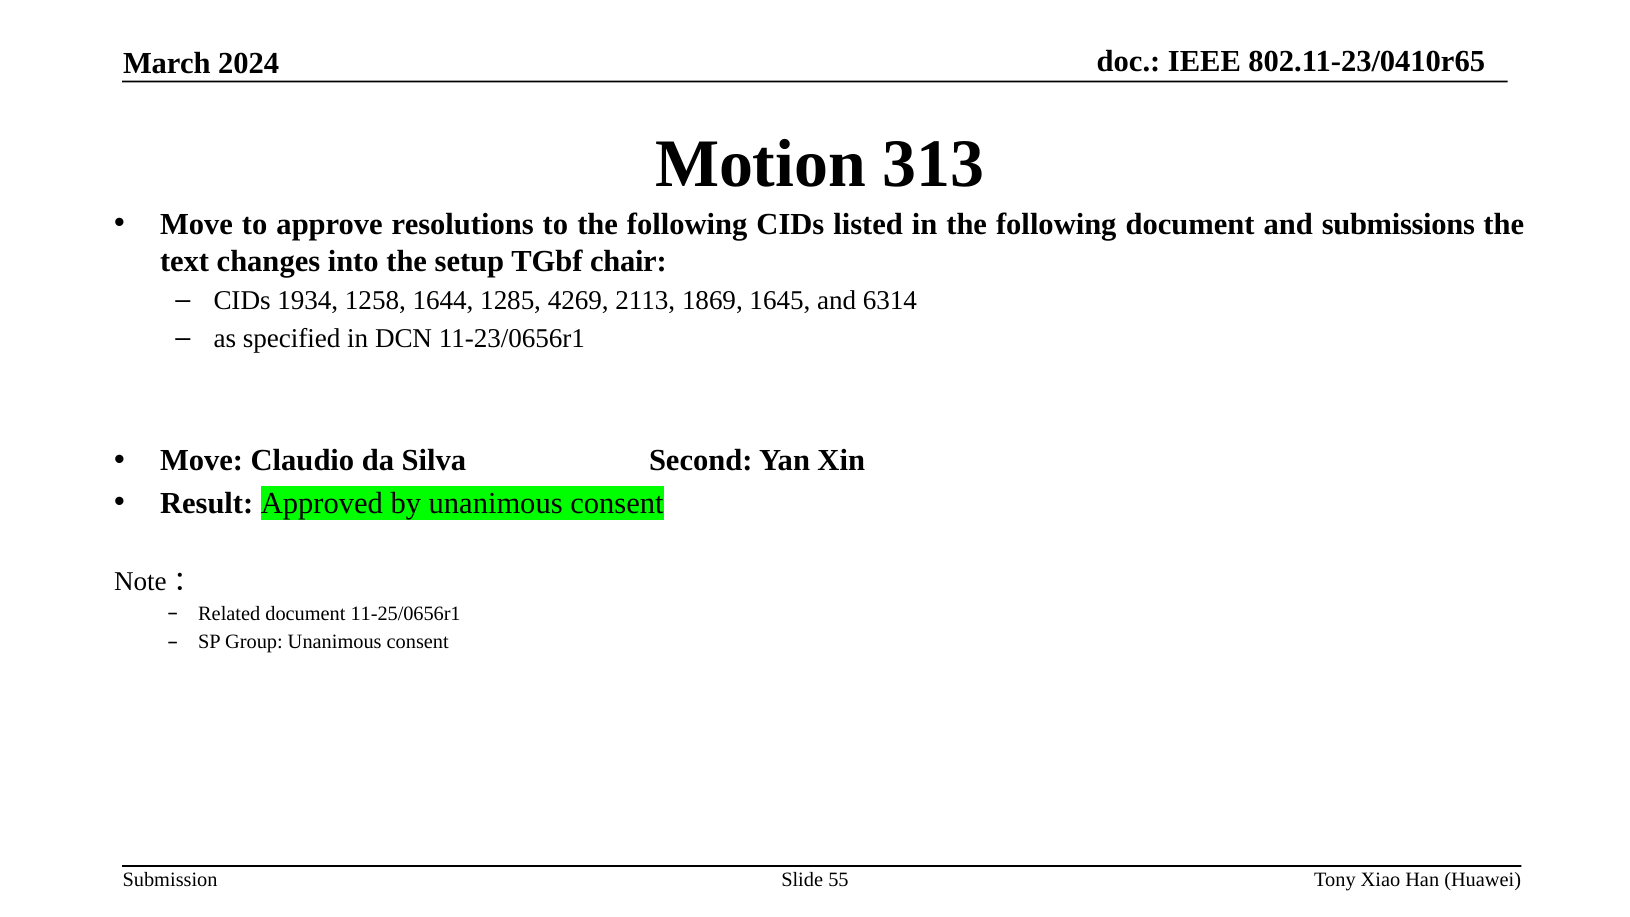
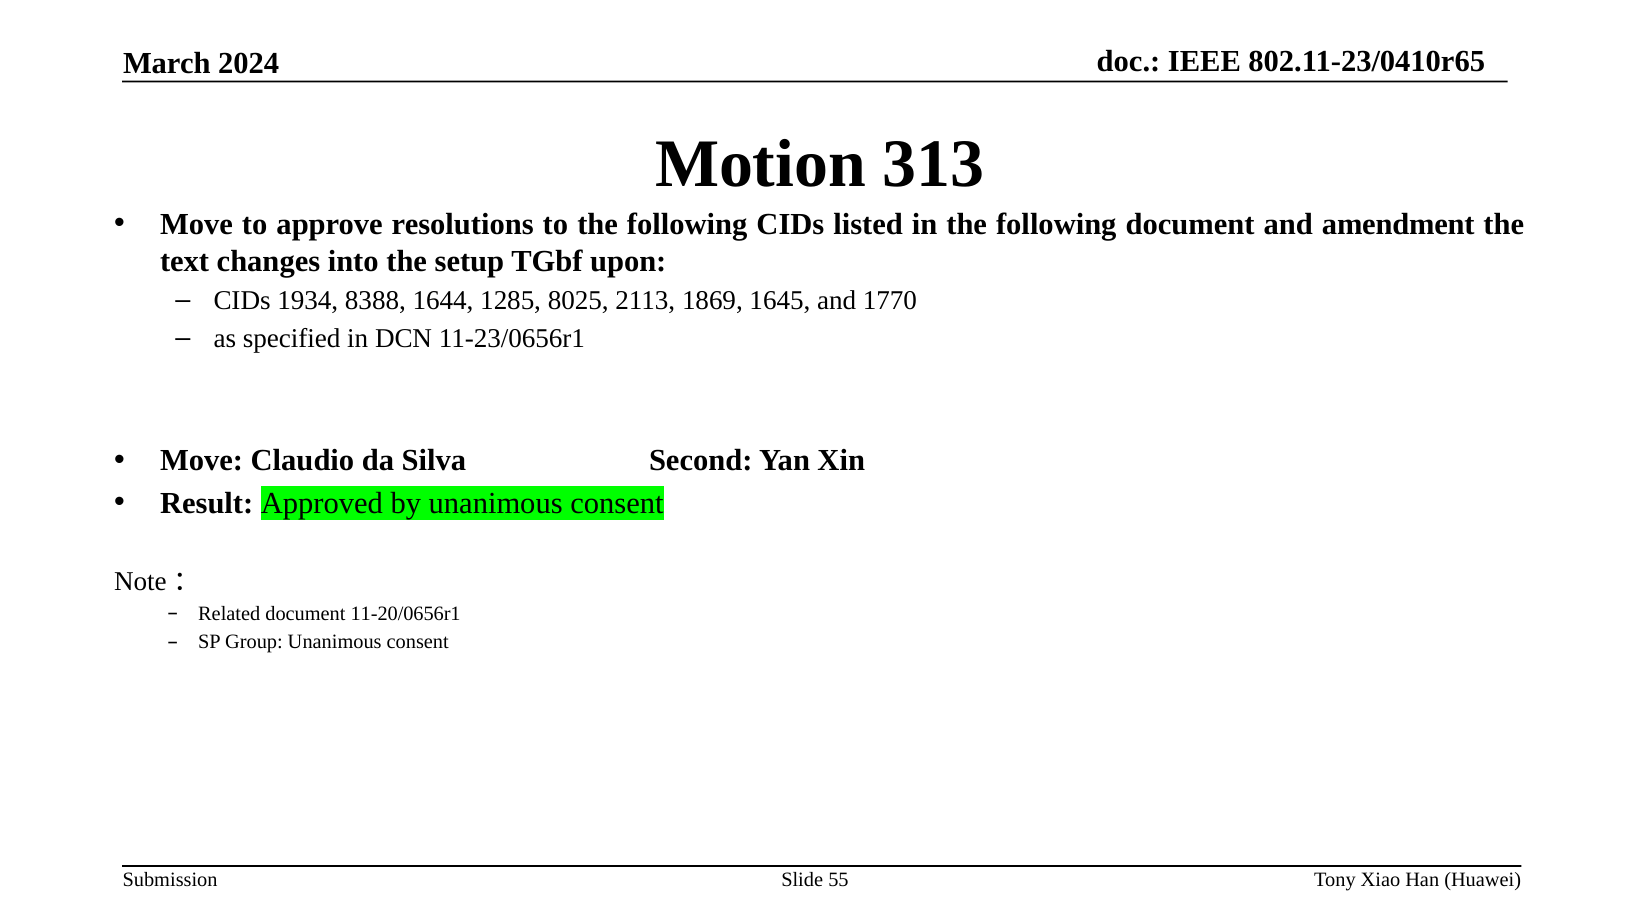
submissions: submissions -> amendment (1398, 224)
chair: chair -> upon (628, 261)
1258: 1258 -> 8388 (375, 301)
4269: 4269 -> 8025 (578, 301)
6314: 6314 -> 1770 (890, 301)
11-25/0656r1: 11-25/0656r1 -> 11-20/0656r1 (406, 613)
